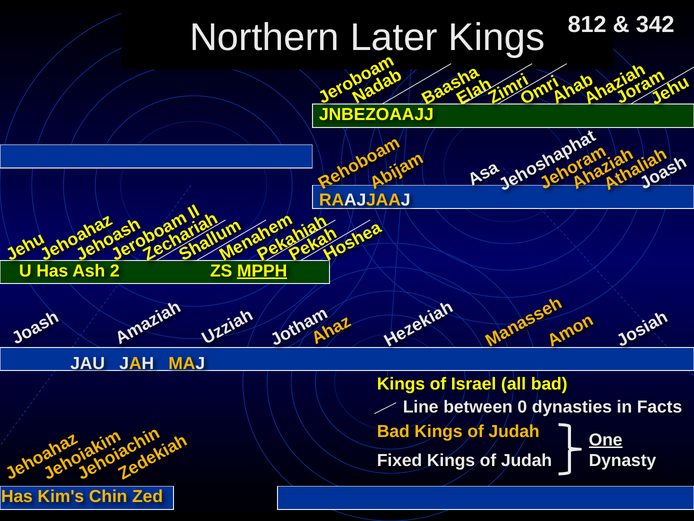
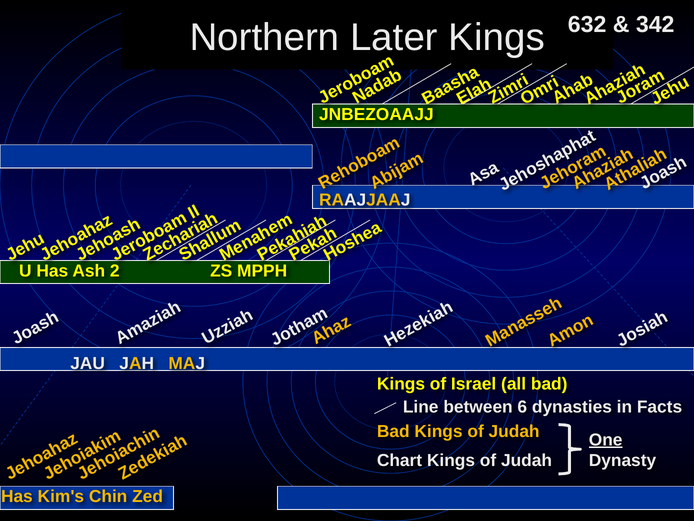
812: 812 -> 632 (587, 25)
MPPH underline: present -> none (262, 271)
0: 0 -> 6 (522, 406)
Fixed: Fixed -> Chart (400, 460)
